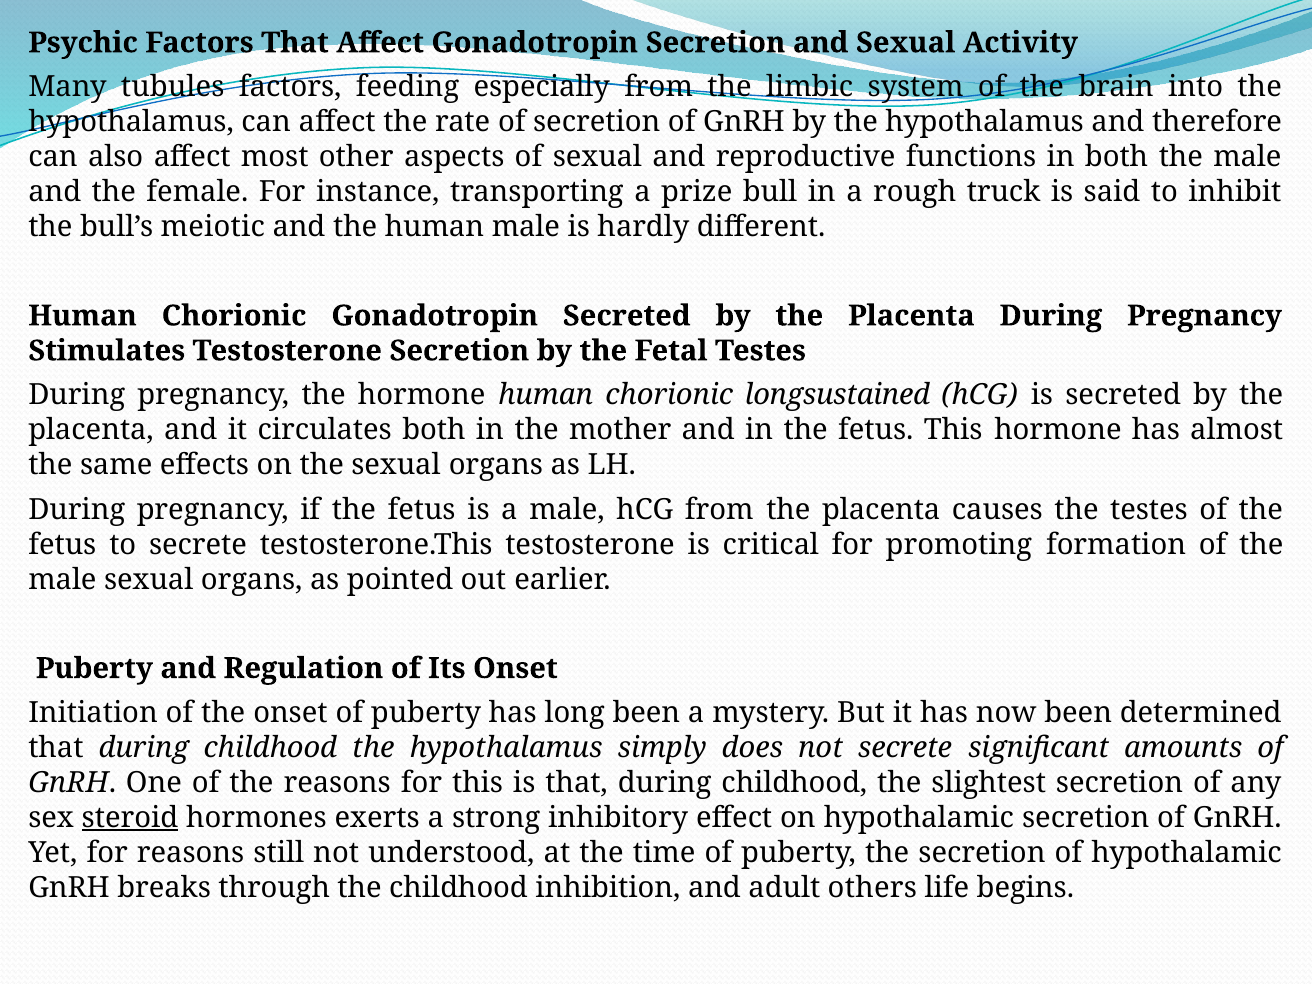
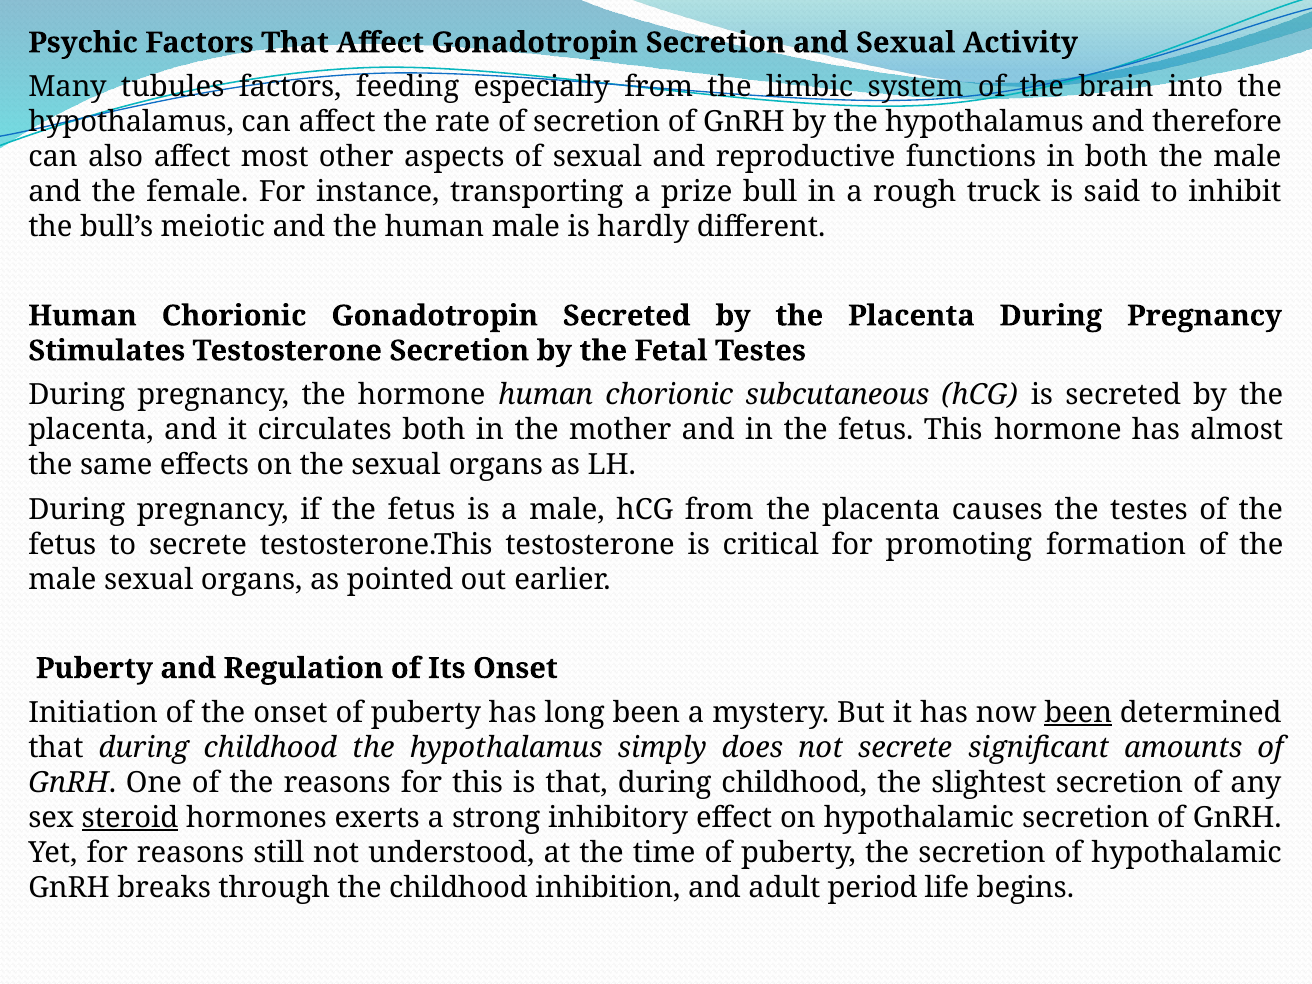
longsustained: longsustained -> subcutaneous (837, 395)
been underline: none -> present (1078, 713)
others: others -> period (873, 888)
